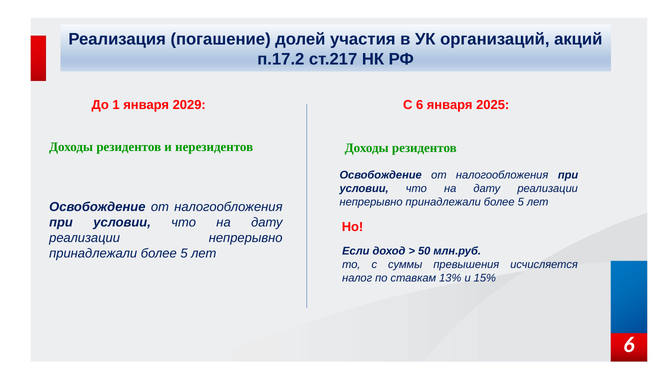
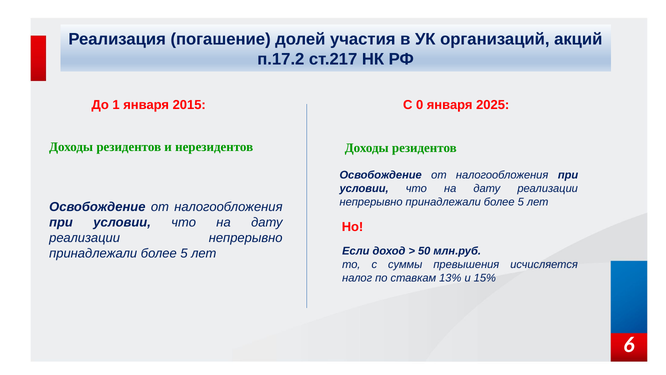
2029: 2029 -> 2015 (189, 105)
С 6: 6 -> 0 (420, 105)
